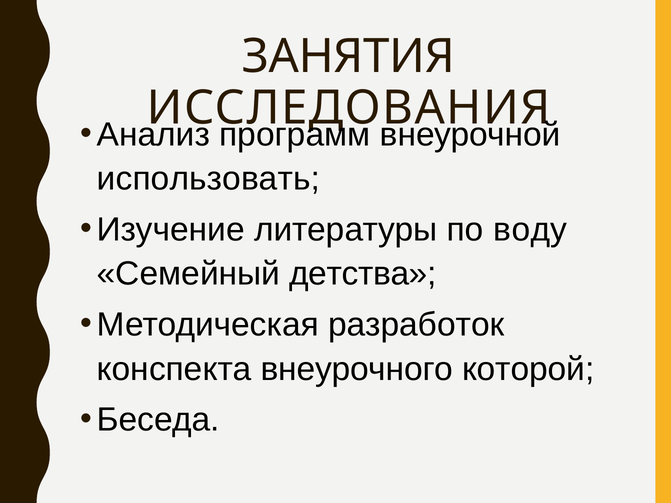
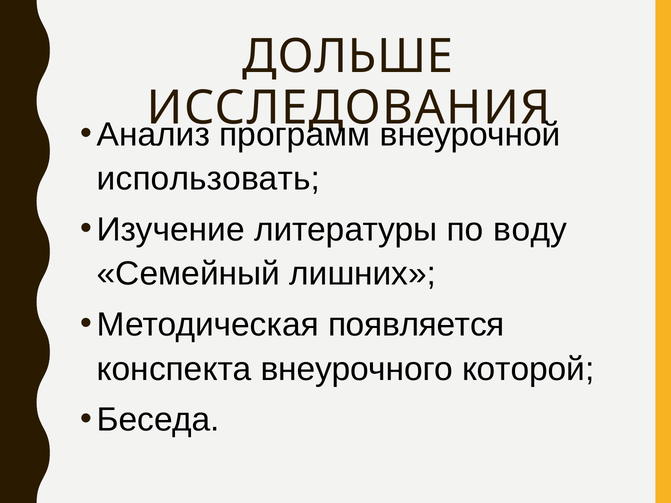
ЗАНЯТИЯ: ЗАНЯТИЯ -> ДОЛЬШЕ (348, 57)
детства: детства -> лишних (363, 274)
разработок: разработок -> появляется (416, 325)
